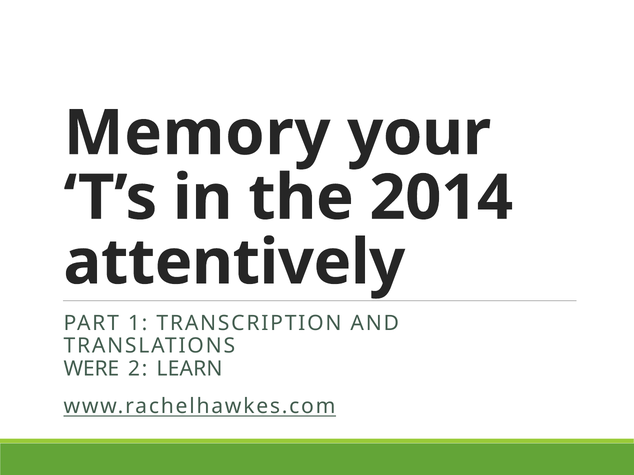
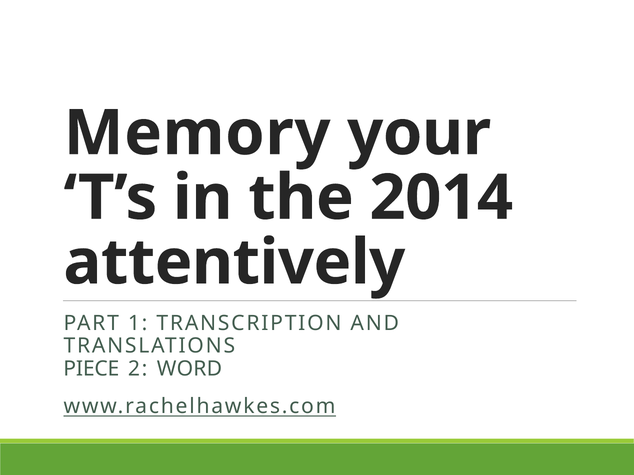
WERE: WERE -> PIECE (91, 369)
LEARN: LEARN -> WORD (189, 369)
